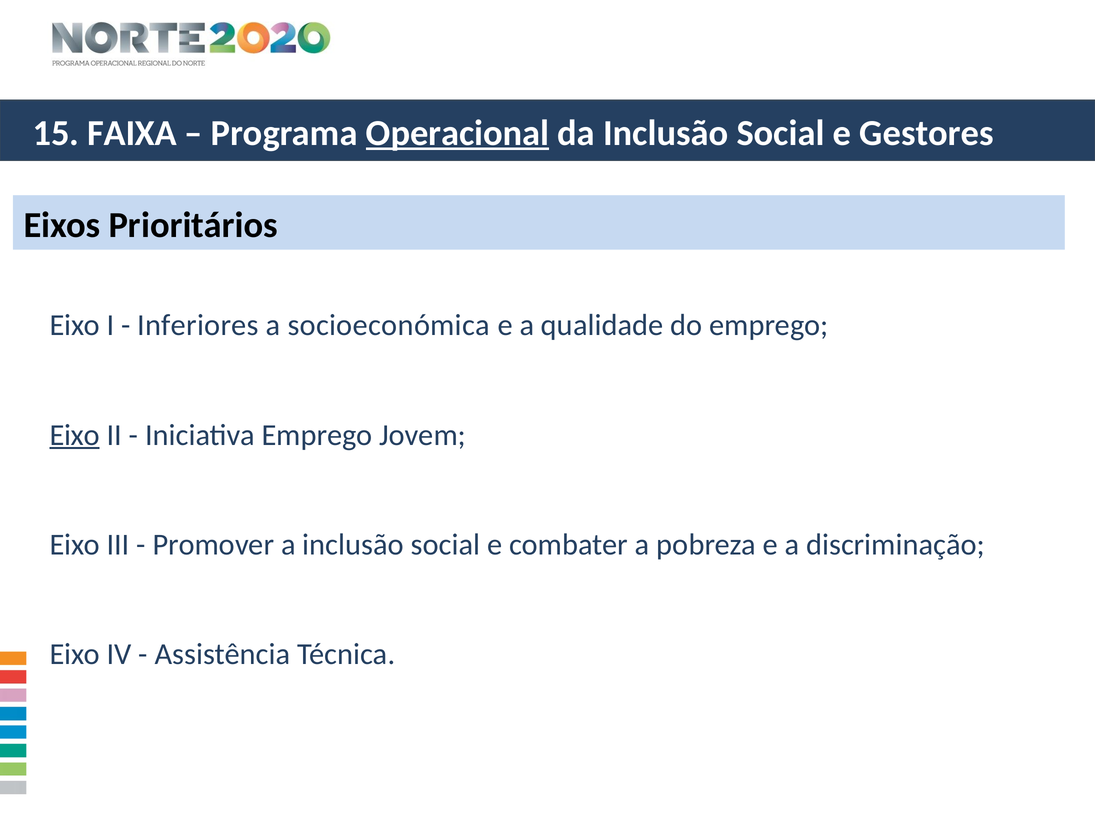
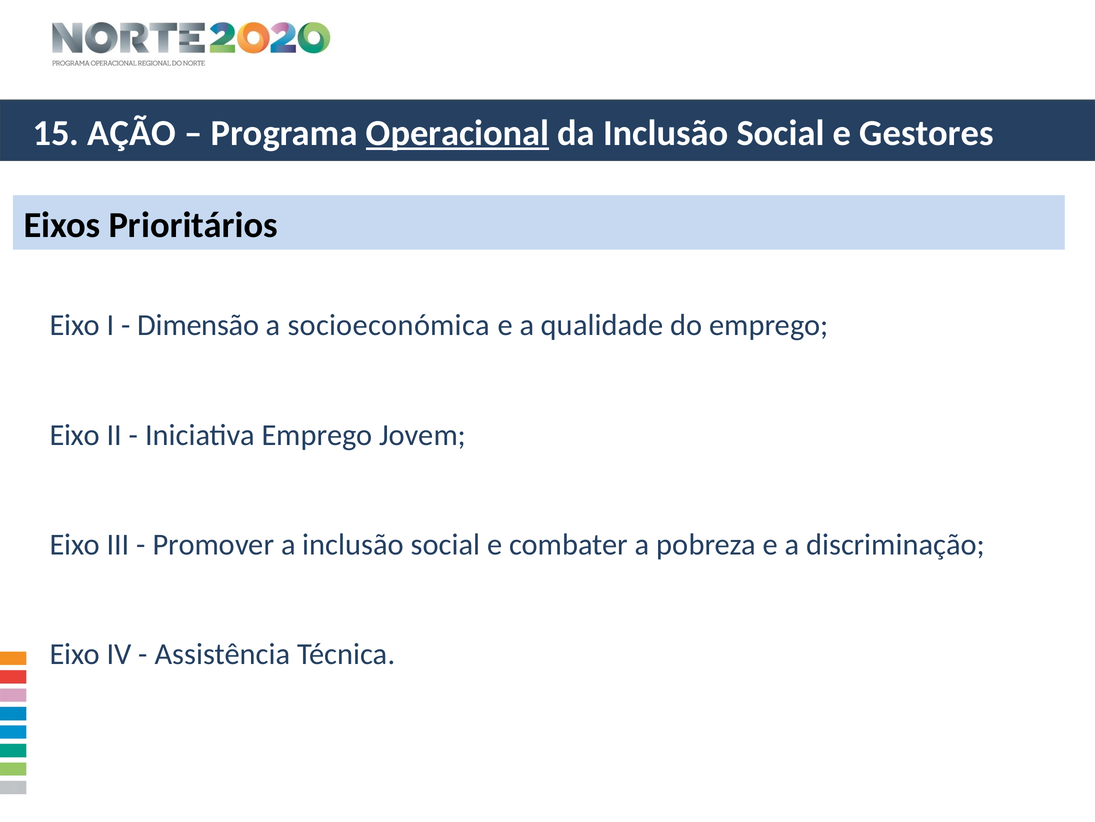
FAIXA: FAIXA -> AÇÃO (132, 133)
Inferiores: Inferiores -> Dimensão (198, 325)
Eixo underline: present -> none (75, 435)
